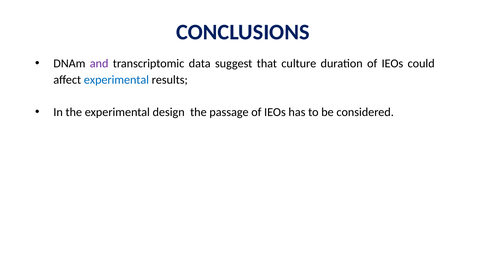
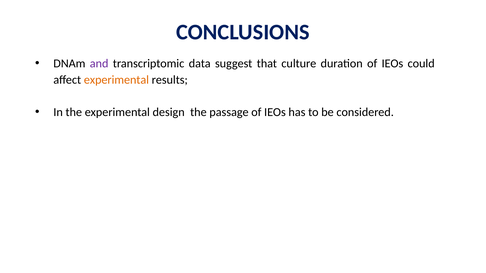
experimental colour: blue -> orange (116, 80)
